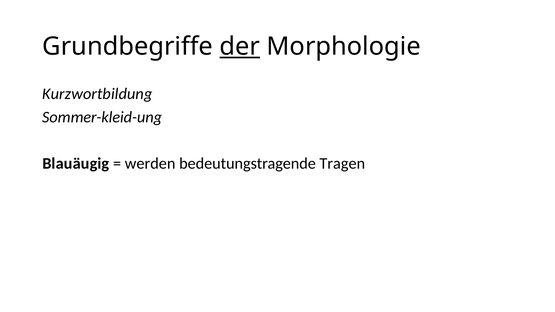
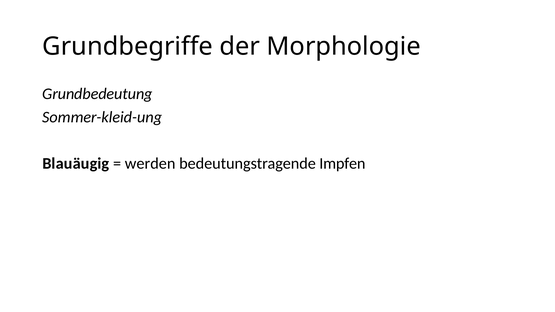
der underline: present -> none (240, 47)
Kurzwortbildung: Kurzwortbildung -> Grundbedeutung (97, 94)
Tragen: Tragen -> Impfen (342, 164)
